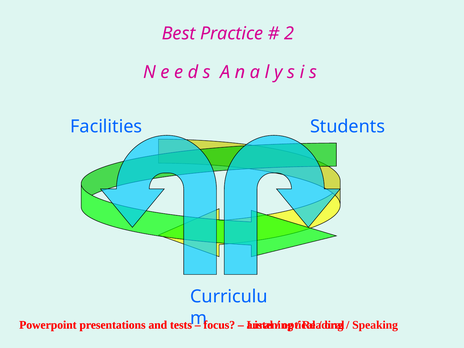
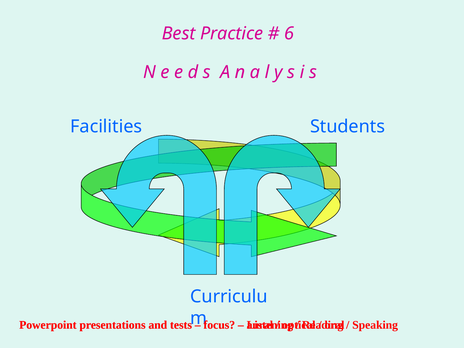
2: 2 -> 6 (289, 34)
